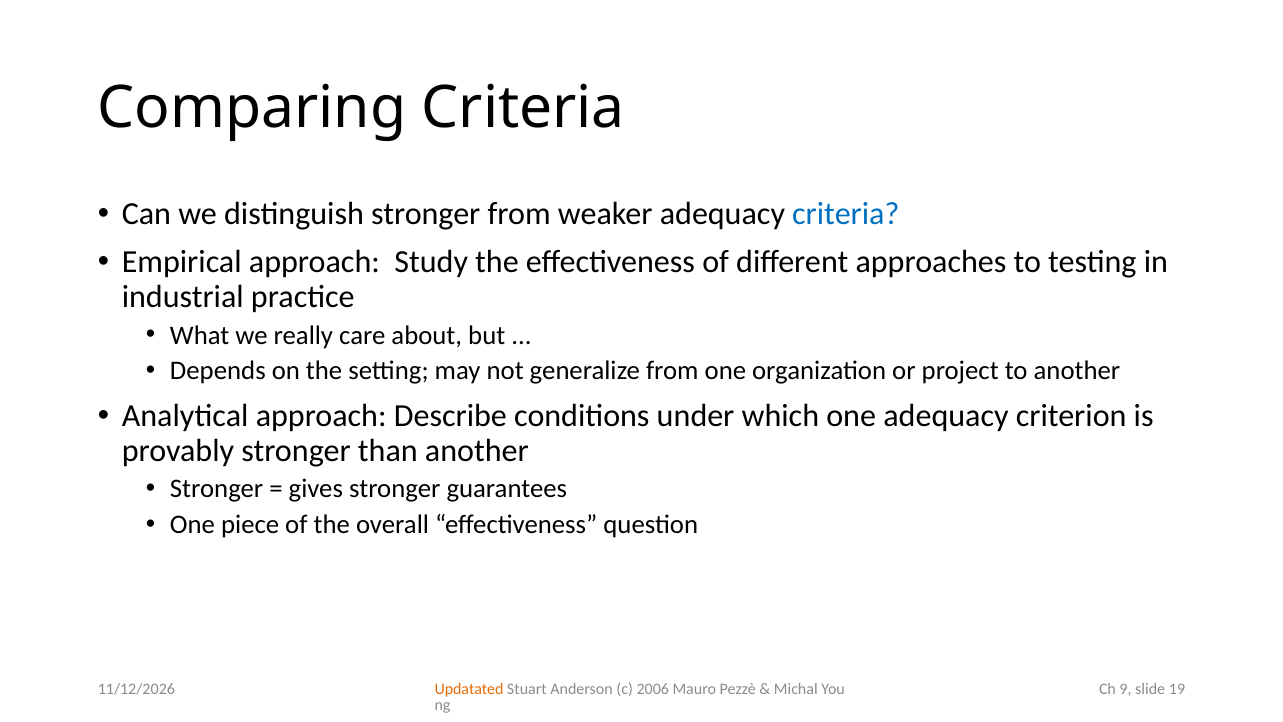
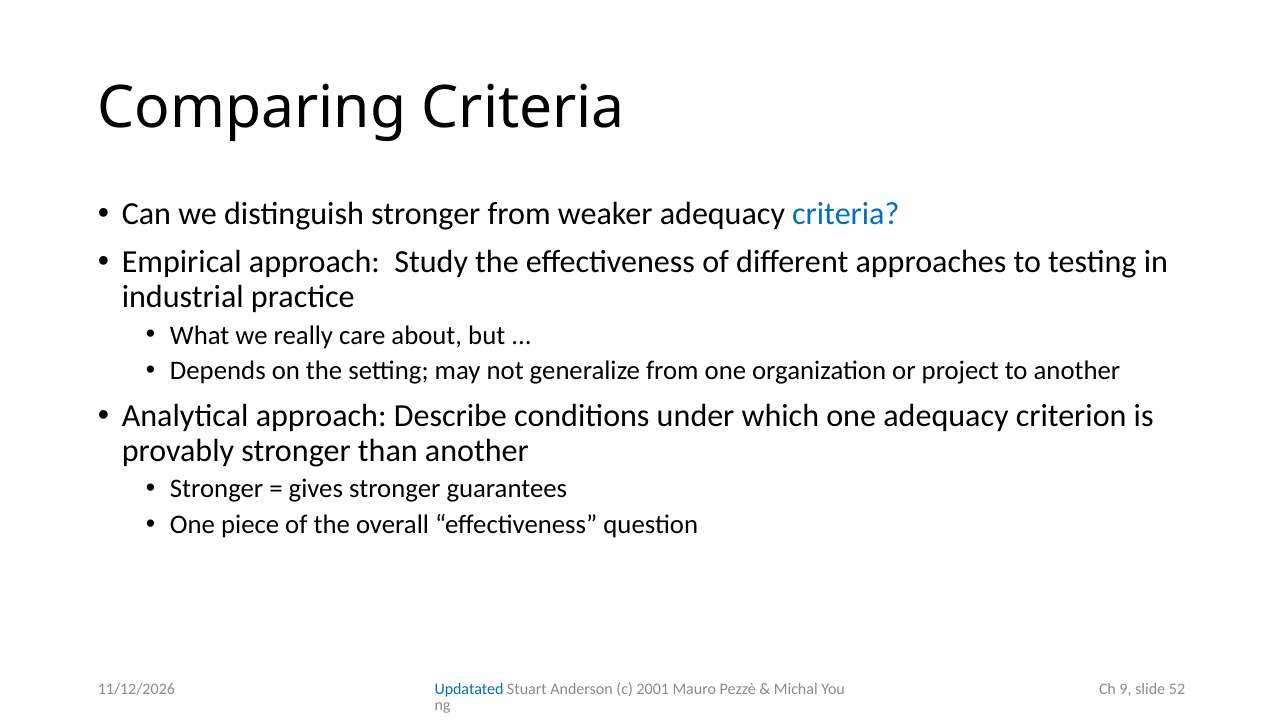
Updatated colour: orange -> blue (469, 689)
2006: 2006 -> 2001 (653, 689)
19: 19 -> 52 (1177, 689)
